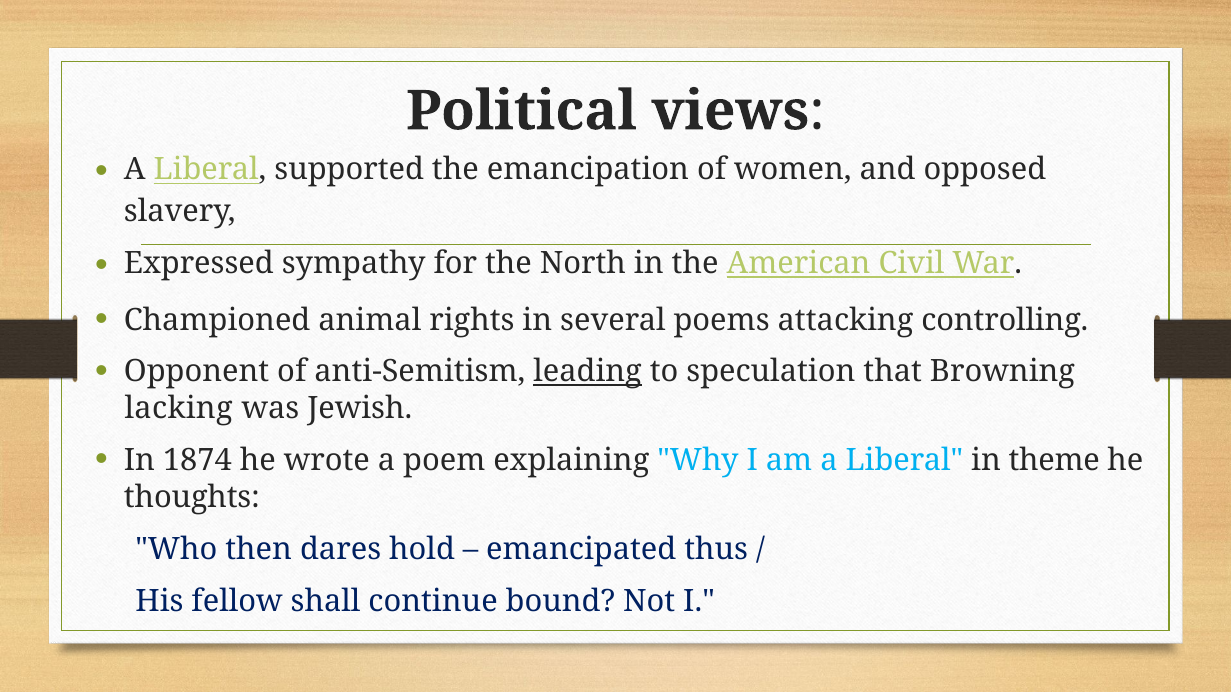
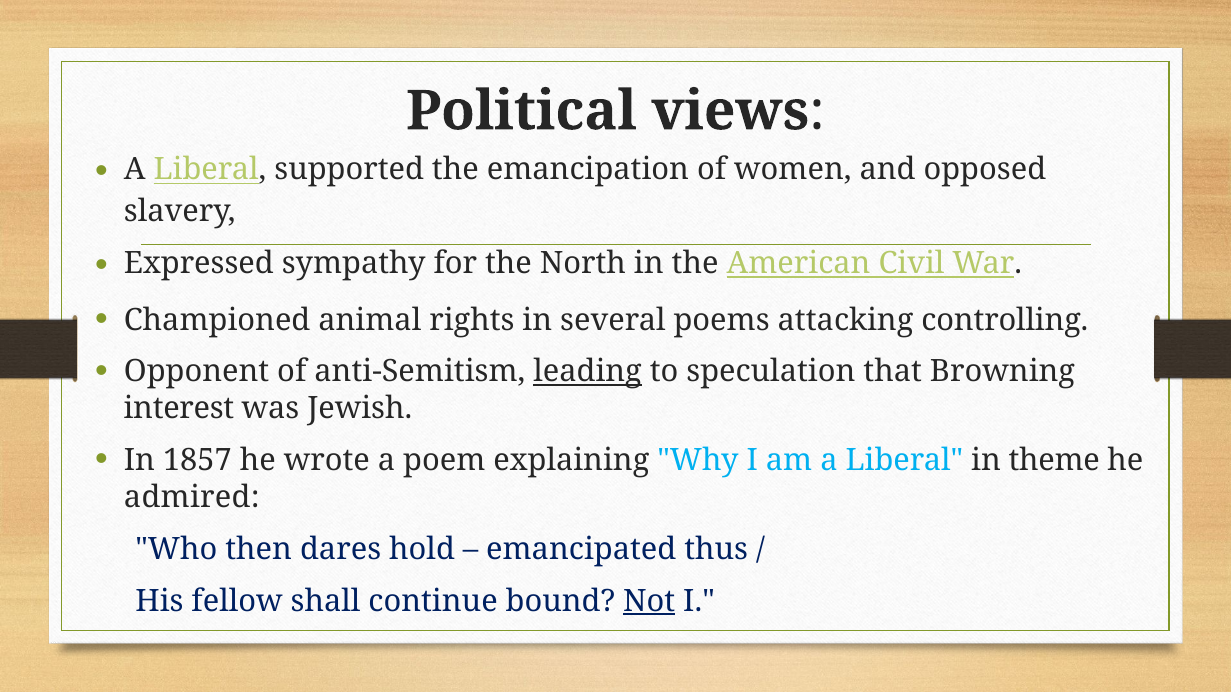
lacking: lacking -> interest (179, 409)
1874: 1874 -> 1857 (197, 461)
thoughts: thoughts -> admired (192, 498)
Not underline: none -> present (649, 601)
